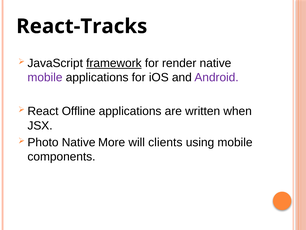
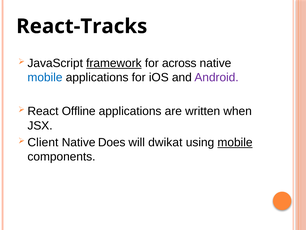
render: render -> across (179, 63)
mobile colour: purple -> blue (45, 77)
Photo: Photo -> Client (43, 142)
More: More -> Does (112, 142)
clients: clients -> dwikat (165, 142)
mobile underline: none -> present (235, 142)
